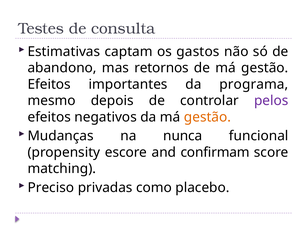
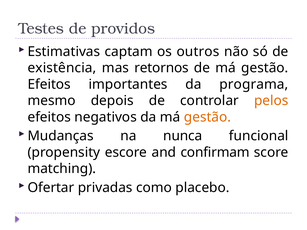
consulta: consulta -> providos (123, 29)
gastos: gastos -> outros (198, 52)
abandono: abandono -> existência (62, 68)
pelos colour: purple -> orange (271, 101)
Preciso: Preciso -> Ofertar (51, 188)
